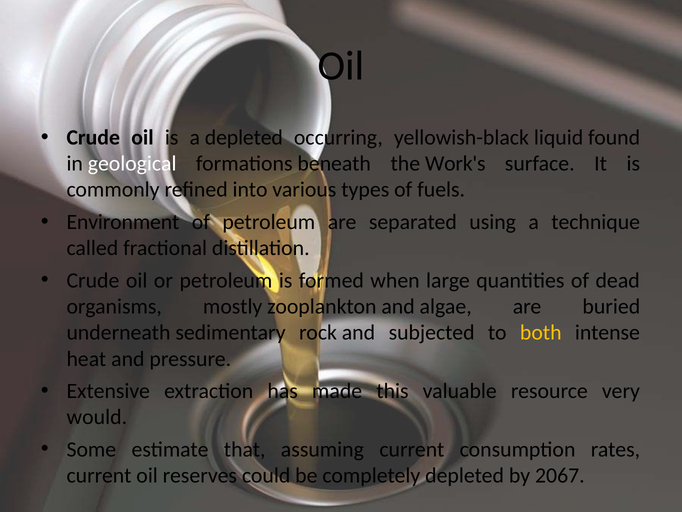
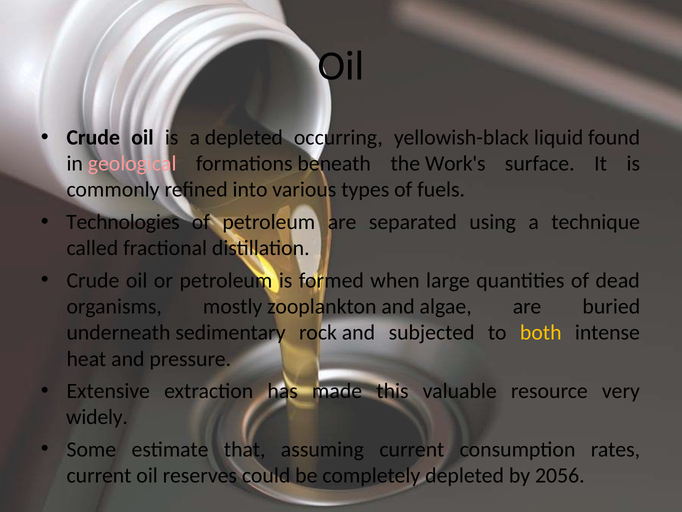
geological colour: white -> pink (132, 163)
Environment: Environment -> Technologies (123, 222)
would: would -> widely (97, 417)
2067: 2067 -> 2056 (560, 475)
